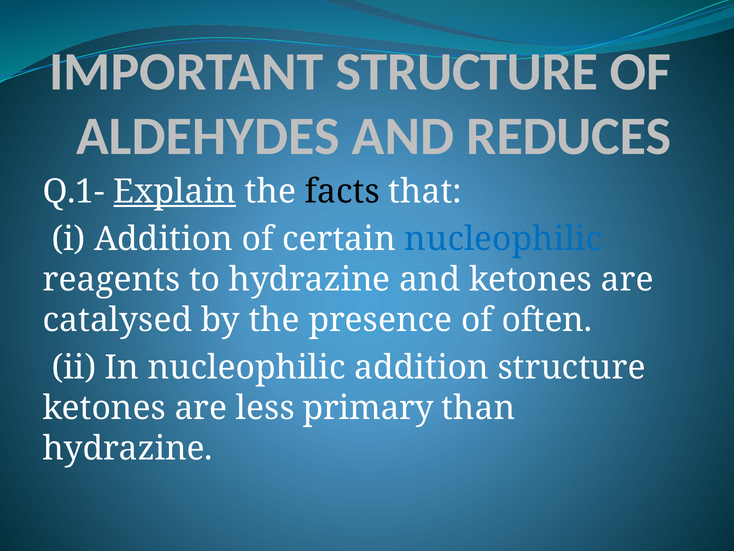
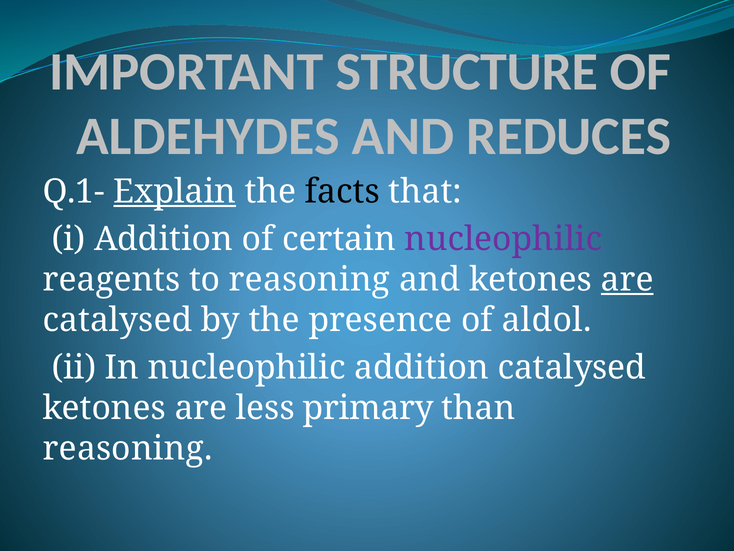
nucleophilic colour: blue -> purple (503, 239)
to hydrazine: hydrazine -> reasoning (310, 279)
are underline: none -> present (627, 279)
often: often -> aldol (547, 320)
addition structure: structure -> catalysed (572, 367)
hydrazine: hydrazine -> reasoning (128, 448)
